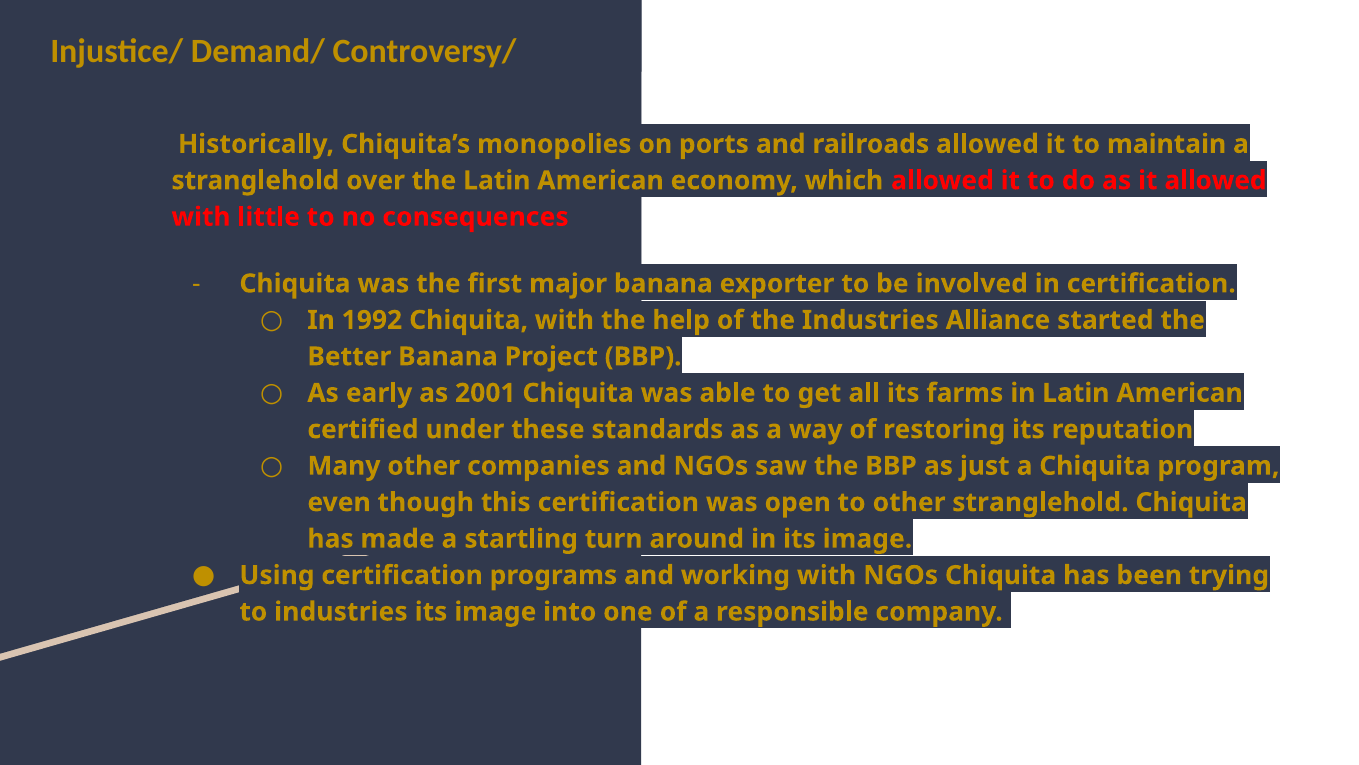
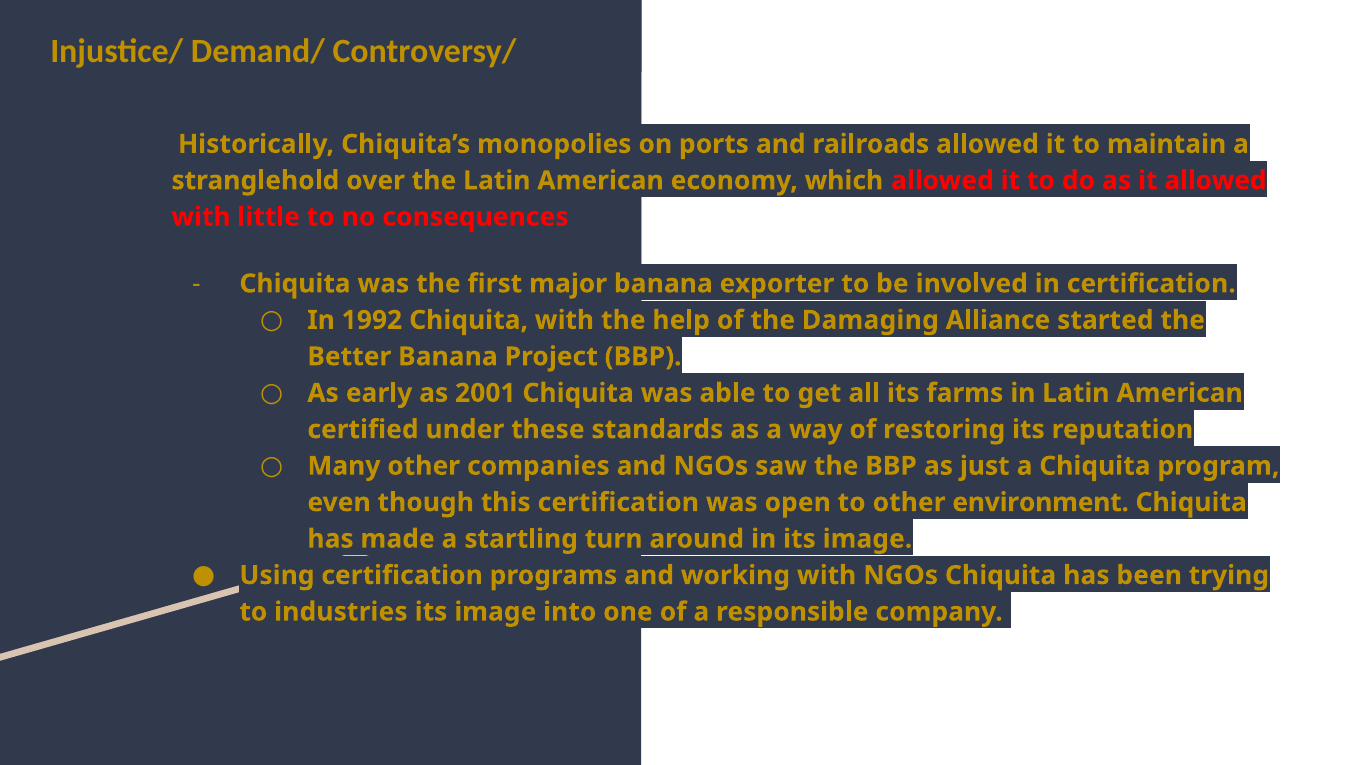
the Industries: Industries -> Damaging (870, 320)
stranglehold: stranglehold -> environment (1041, 502)
